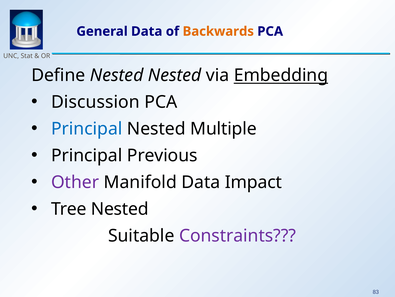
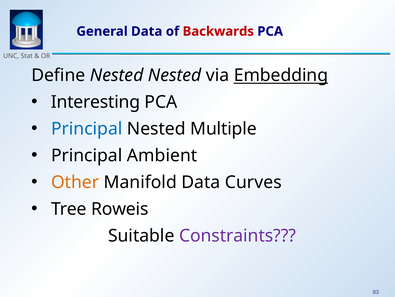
Backwards colour: orange -> red (218, 31)
Discussion: Discussion -> Interesting (96, 102)
Previous: Previous -> Ambient (162, 155)
Other colour: purple -> orange (75, 182)
Impact: Impact -> Curves (253, 182)
Tree Nested: Nested -> Roweis (120, 209)
